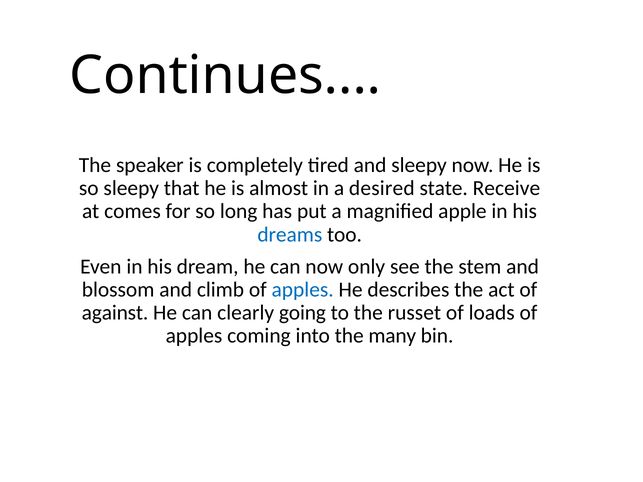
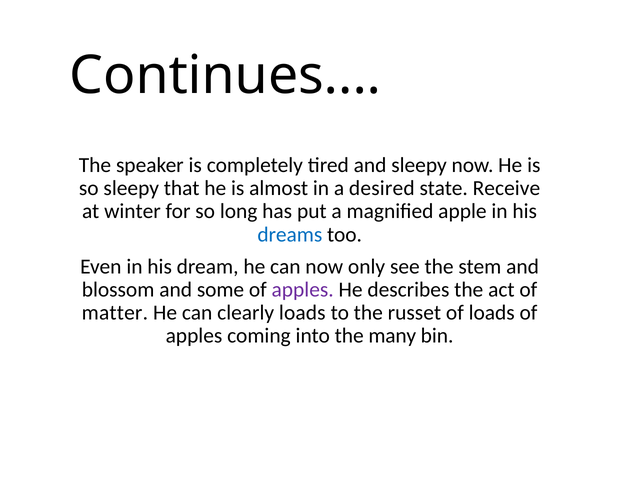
comes: comes -> winter (132, 211)
climb: climb -> some (221, 290)
apples colour: blue -> purple (303, 290)
against: against -> matter (115, 313)
clearly going: going -> loads (302, 313)
